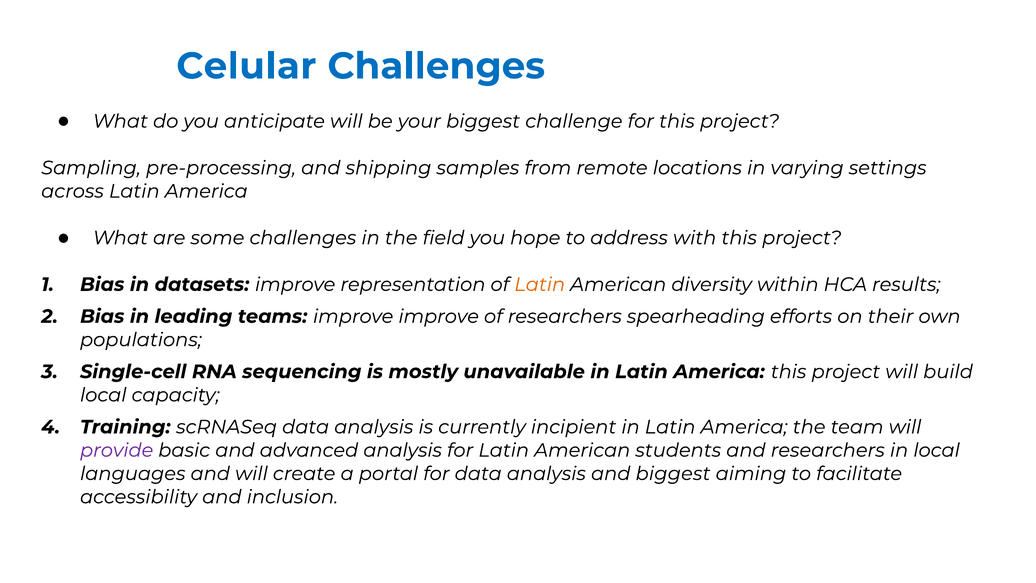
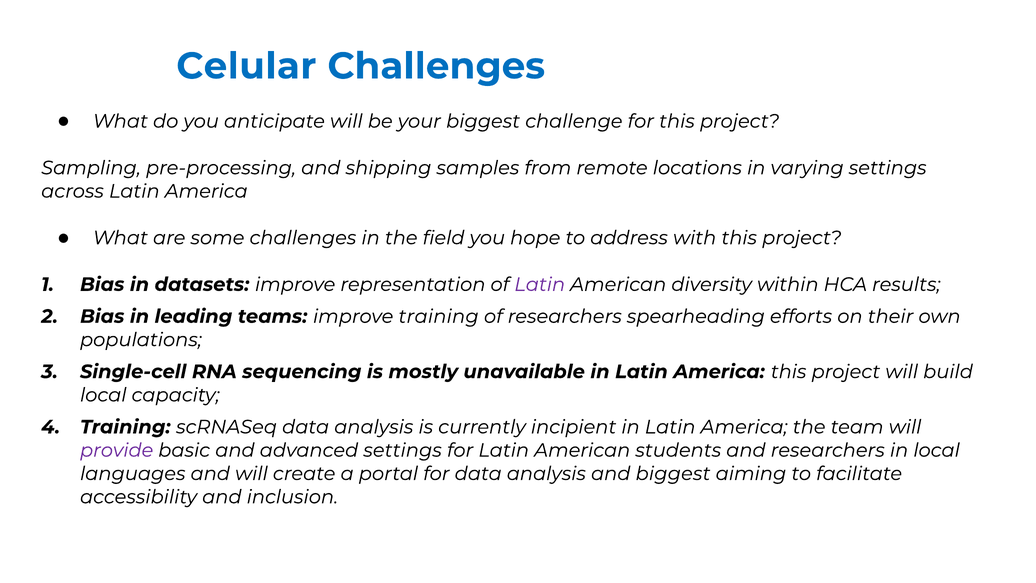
Latin colour: orange -> purple (540, 284)
improve improve: improve -> training (439, 316)
advanced analysis: analysis -> settings (403, 450)
